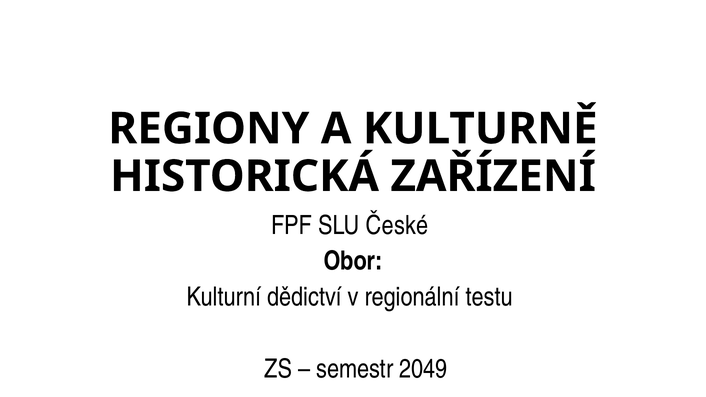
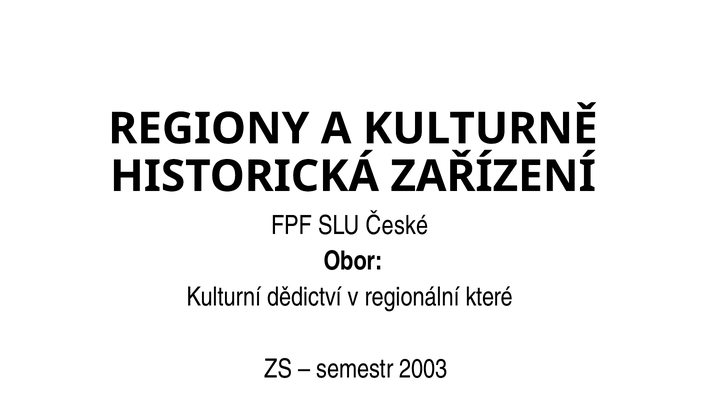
testu: testu -> které (489, 297)
2049: 2049 -> 2003 (423, 369)
